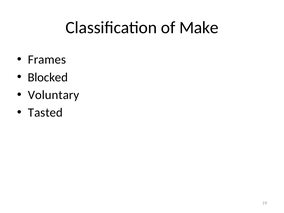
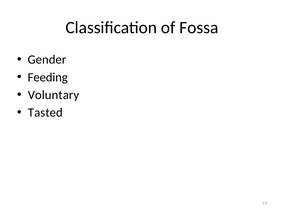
Make: Make -> Fossa (199, 27)
Frames: Frames -> Gender (47, 60)
Blocked: Blocked -> Feeding (48, 77)
